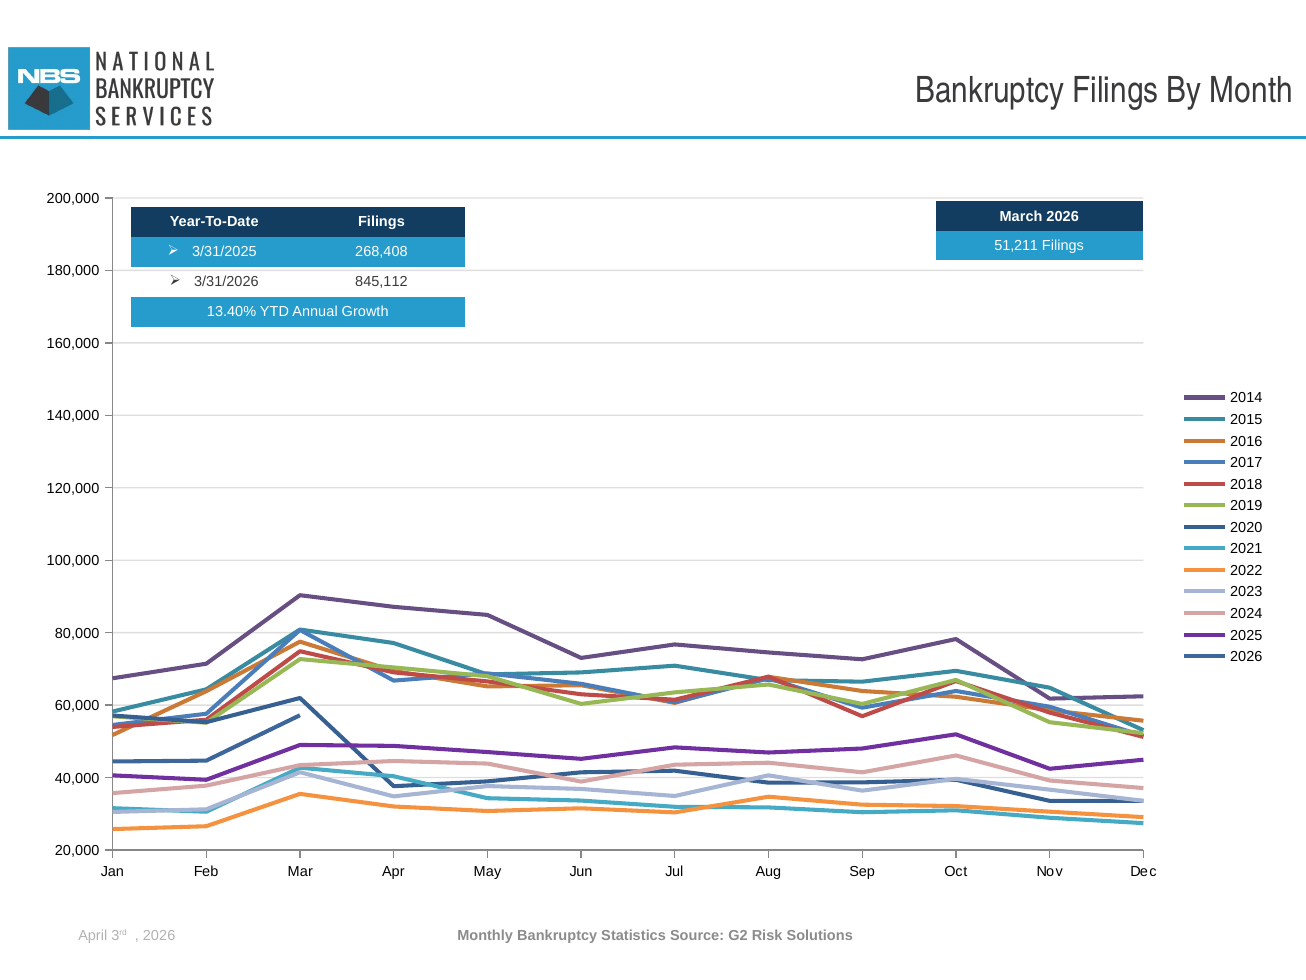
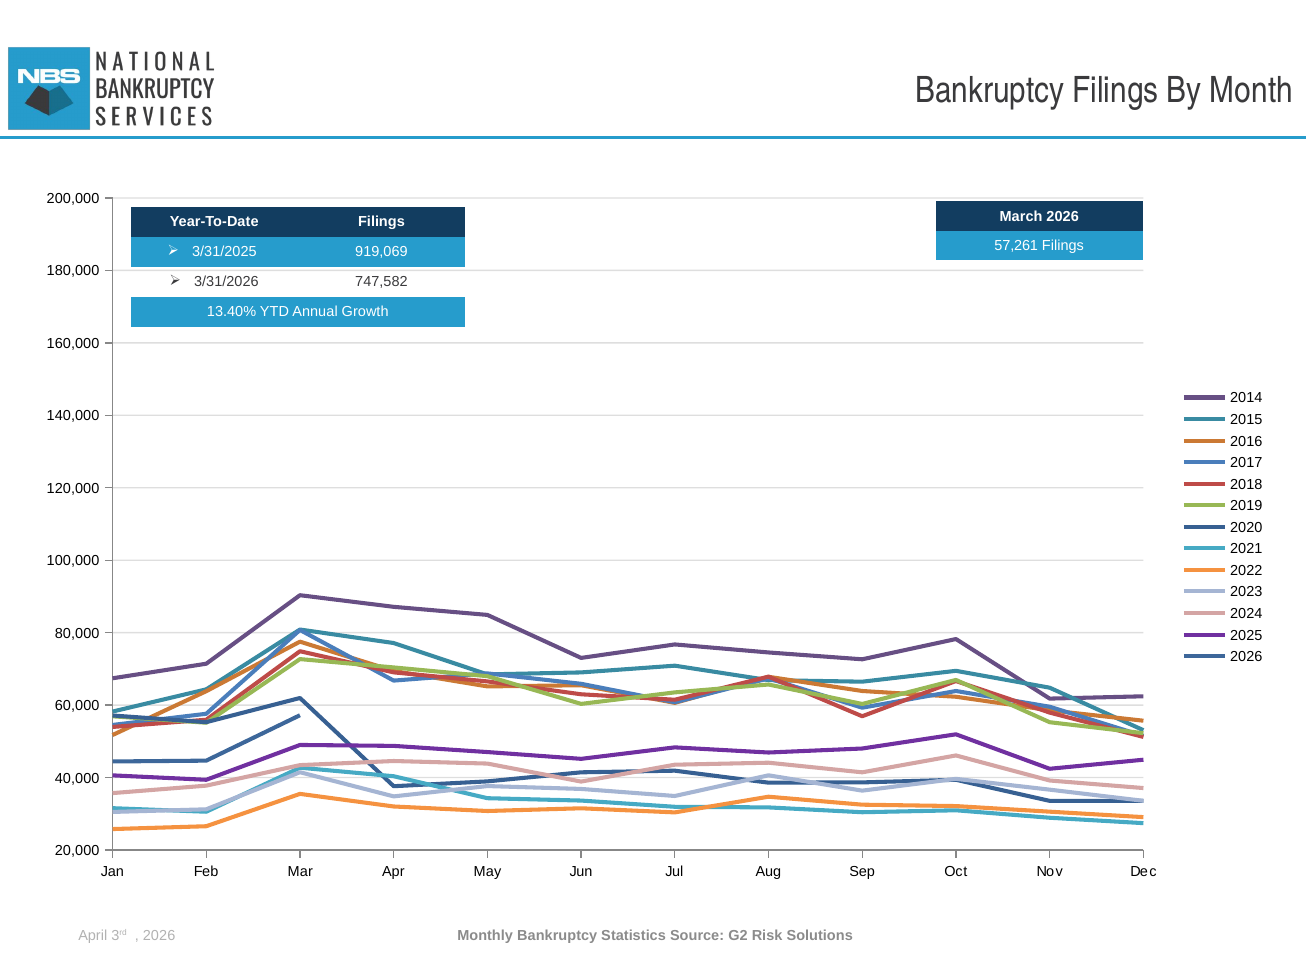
51,211: 51,211 -> 57,261 (1016, 246)
268,408: 268,408 -> 919,069 (381, 252)
845,112: 845,112 -> 747,582 (381, 282)
